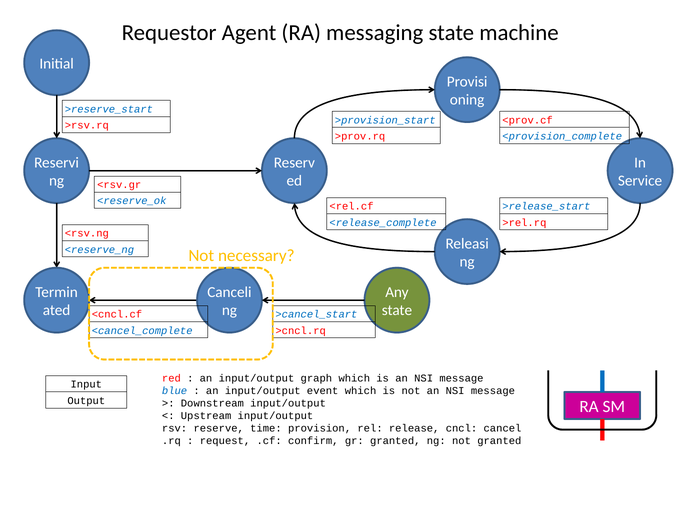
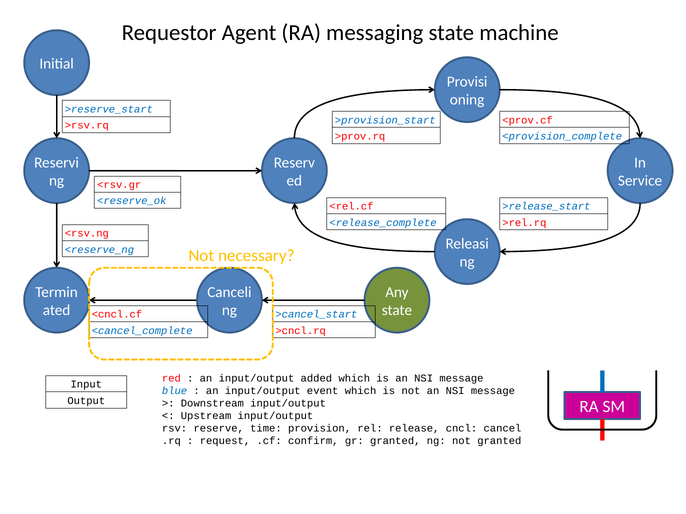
graph: graph -> added (316, 378)
